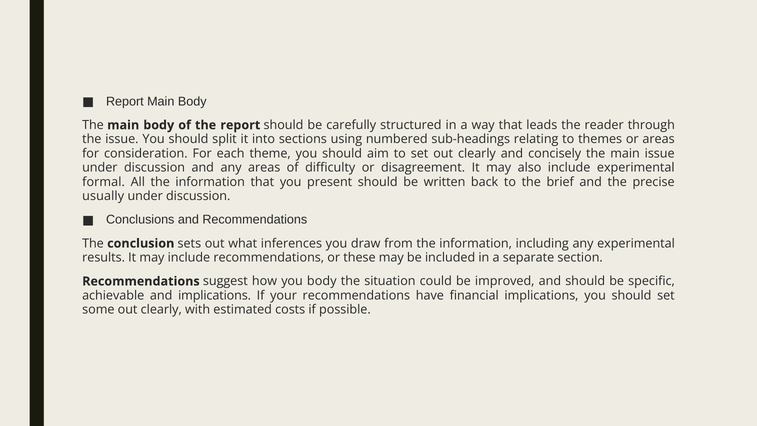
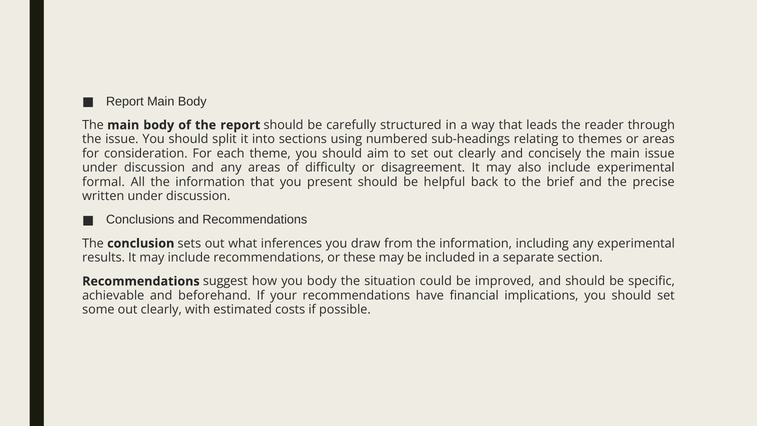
written: written -> helpful (444, 182)
usually: usually -> written (103, 196)
and implications: implications -> beforehand (215, 295)
